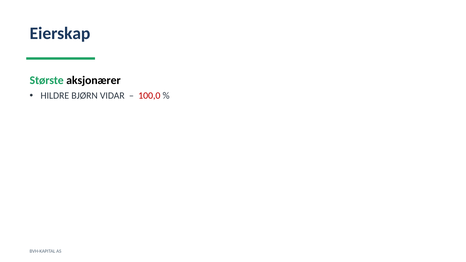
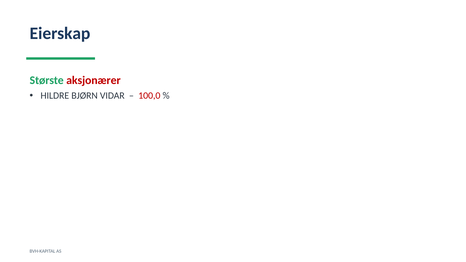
aksjonærer colour: black -> red (93, 80)
